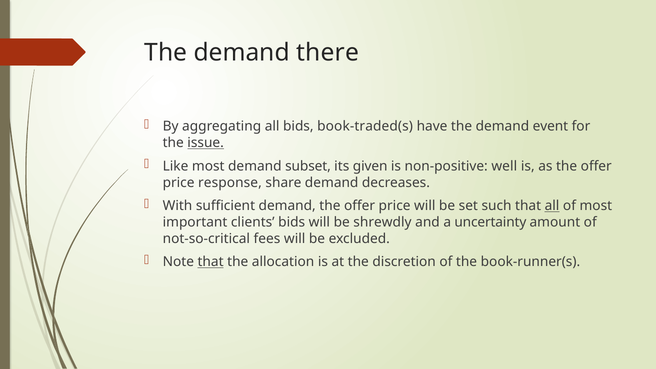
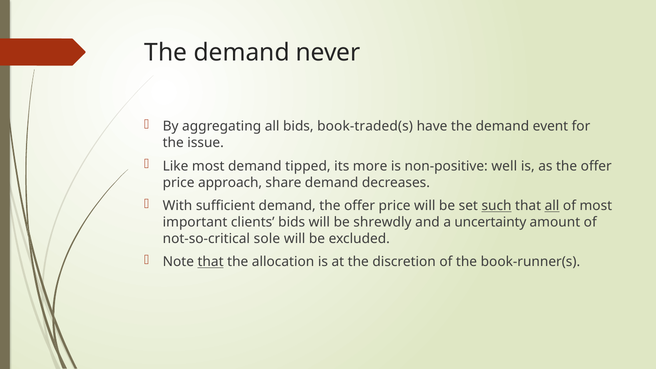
there: there -> never (328, 53)
issue underline: present -> none (206, 143)
subset: subset -> tipped (308, 166)
given: given -> more (370, 166)
response: response -> approach (230, 183)
such underline: none -> present (497, 206)
fees: fees -> sole (267, 239)
